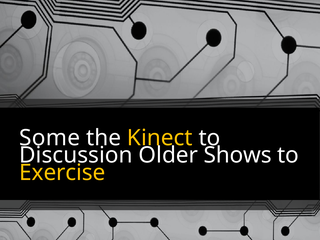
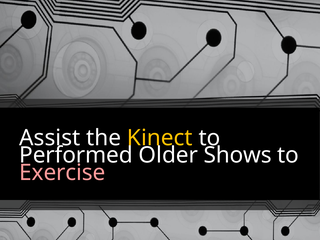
Some: Some -> Assist (50, 138)
Discussion: Discussion -> Performed (76, 155)
Exercise colour: yellow -> pink (62, 173)
